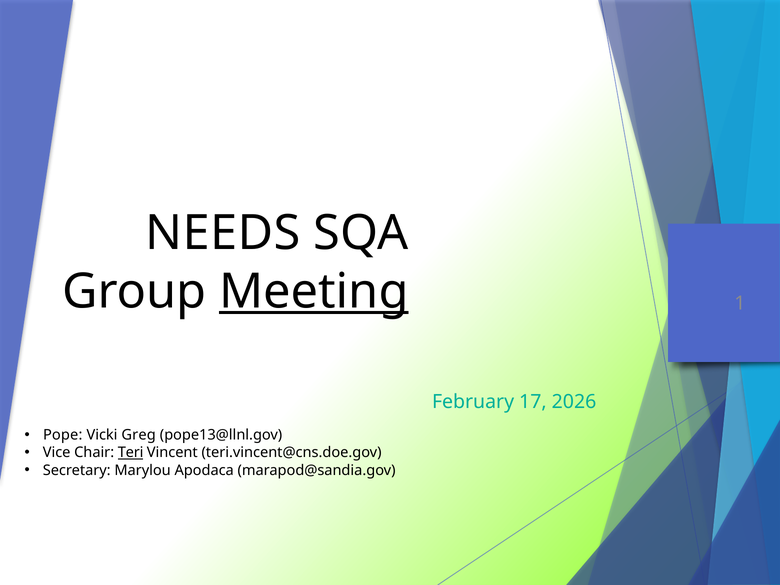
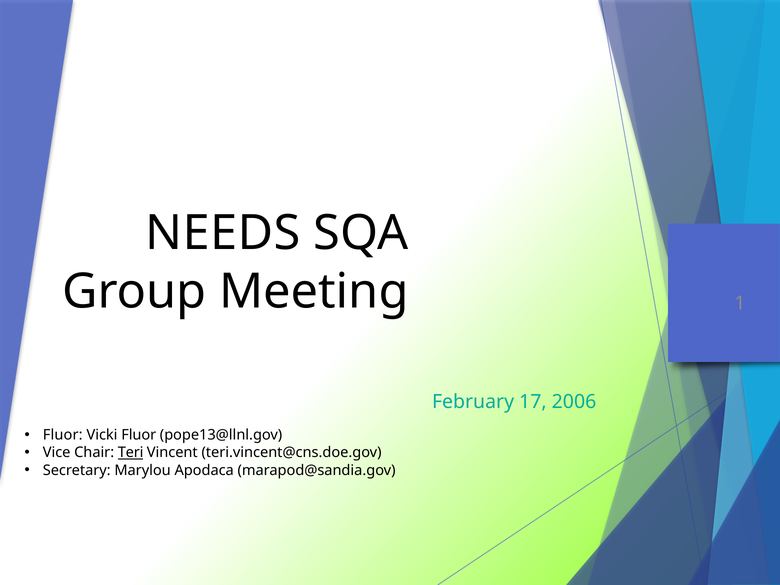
Meeting underline: present -> none (314, 292)
2026: 2026 -> 2006 (574, 402)
Pope: Pope -> Fluor (63, 435)
Vicki Greg: Greg -> Fluor (139, 435)
